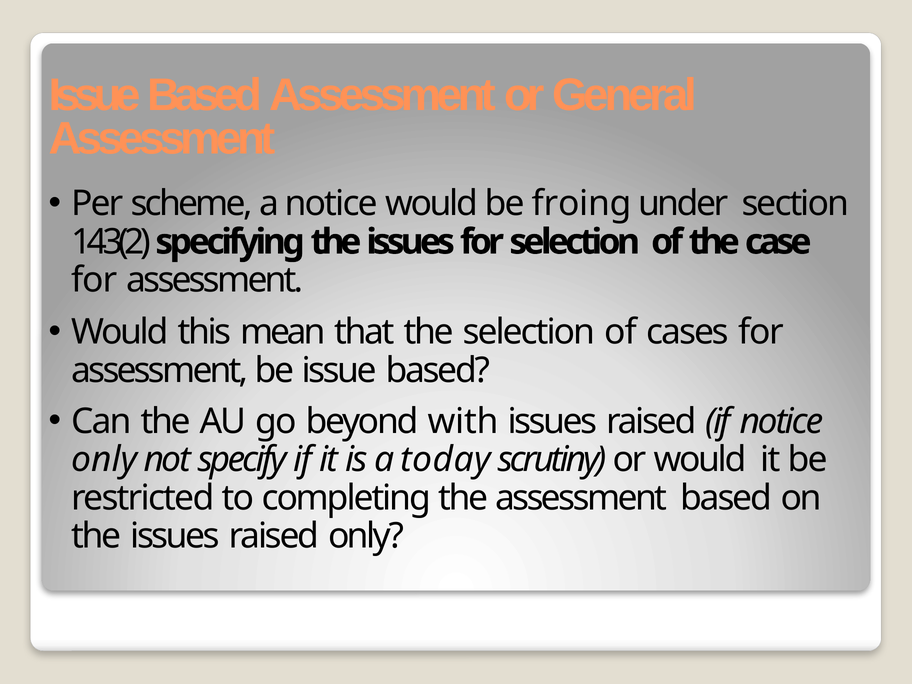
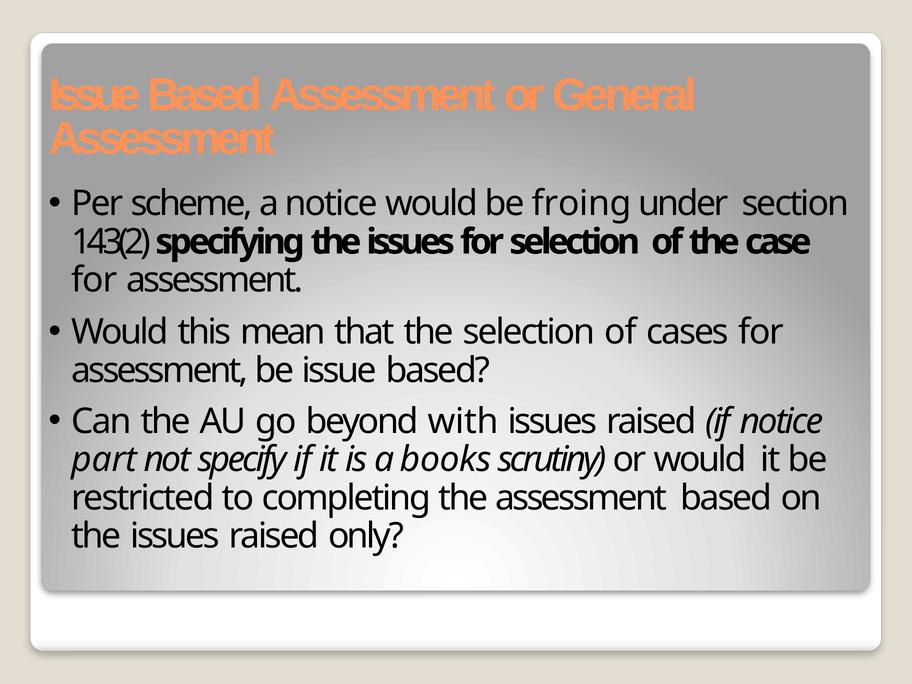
only: only -> part (104, 460)
today: today -> books (446, 460)
